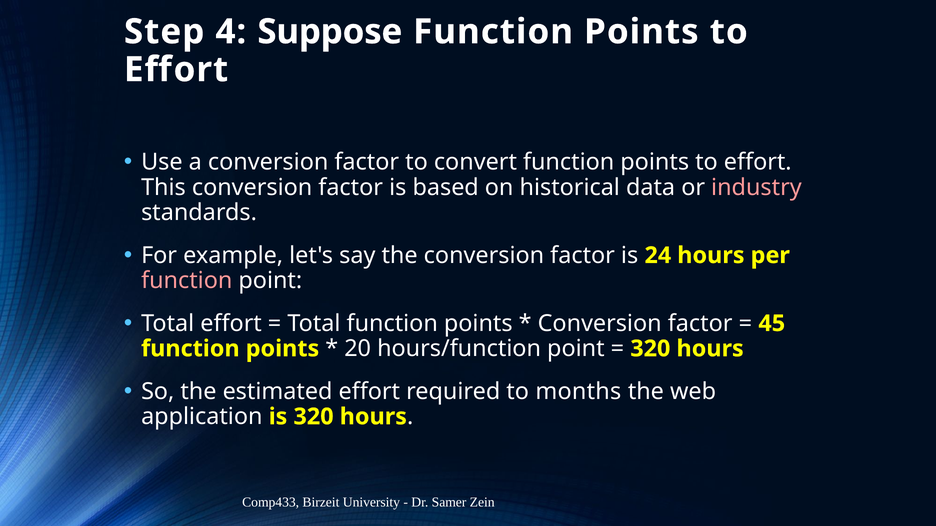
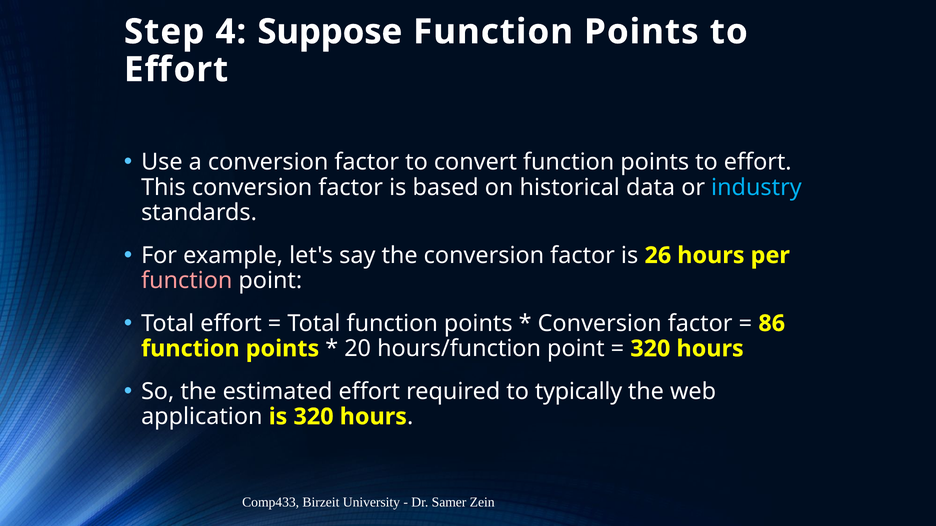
industry colour: pink -> light blue (756, 188)
24: 24 -> 26 (658, 256)
45: 45 -> 86 (772, 324)
months: months -> typically (579, 392)
